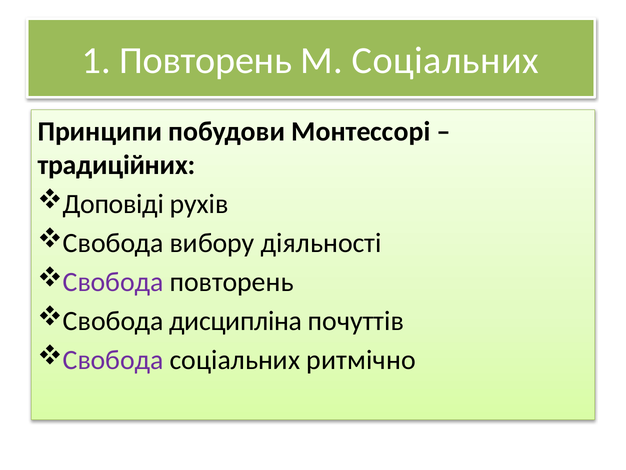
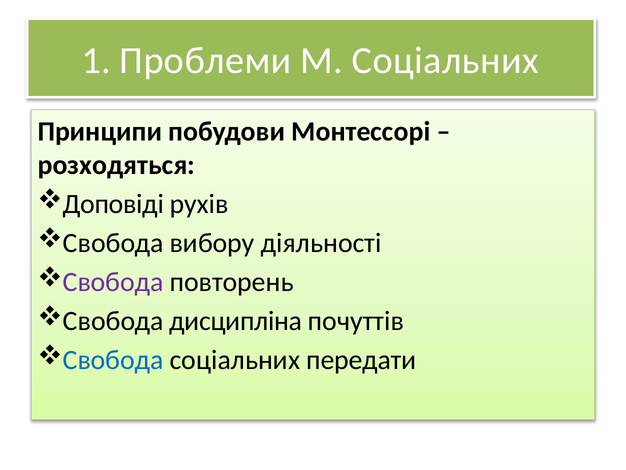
1 Повторень: Повторень -> Проблеми (205, 61)
традиційних: традиційних -> розходяться (116, 165)
Свобода colour: purple -> blue (113, 360)
ритмічно: ритмічно -> передати (361, 360)
